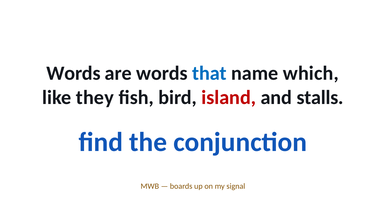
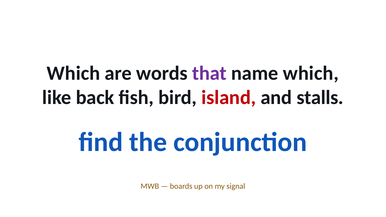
Words: Words -> Which (73, 73)
that colour: blue -> purple (209, 73)
they: they -> back (95, 97)
